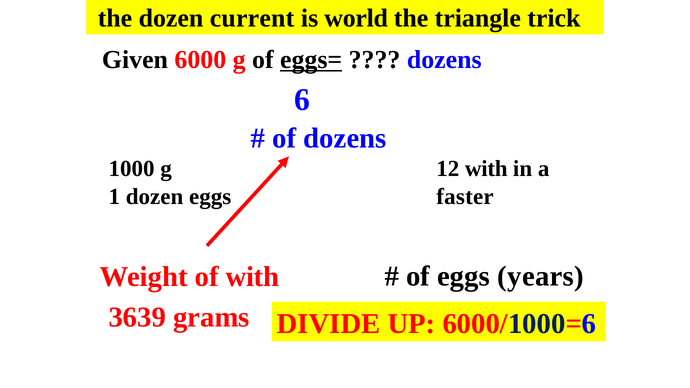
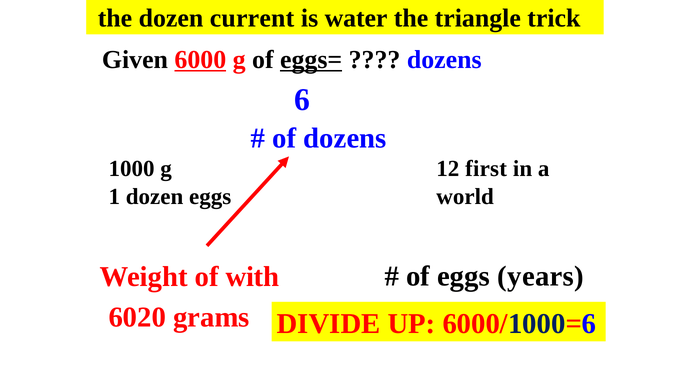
world: world -> water (356, 18)
6000 underline: none -> present (200, 59)
12 with: with -> first (486, 169)
faster: faster -> world (465, 196)
3639: 3639 -> 6020 (137, 317)
